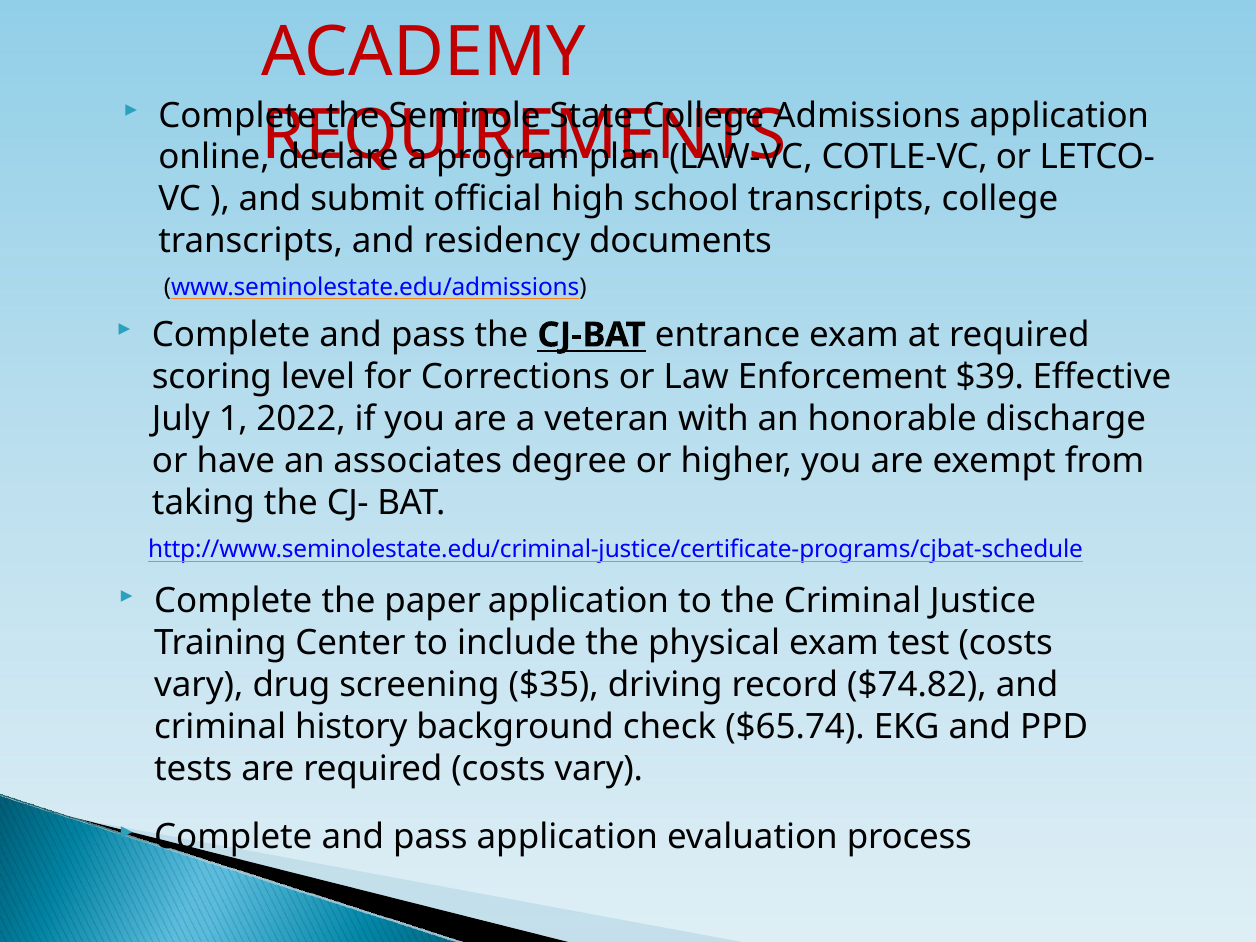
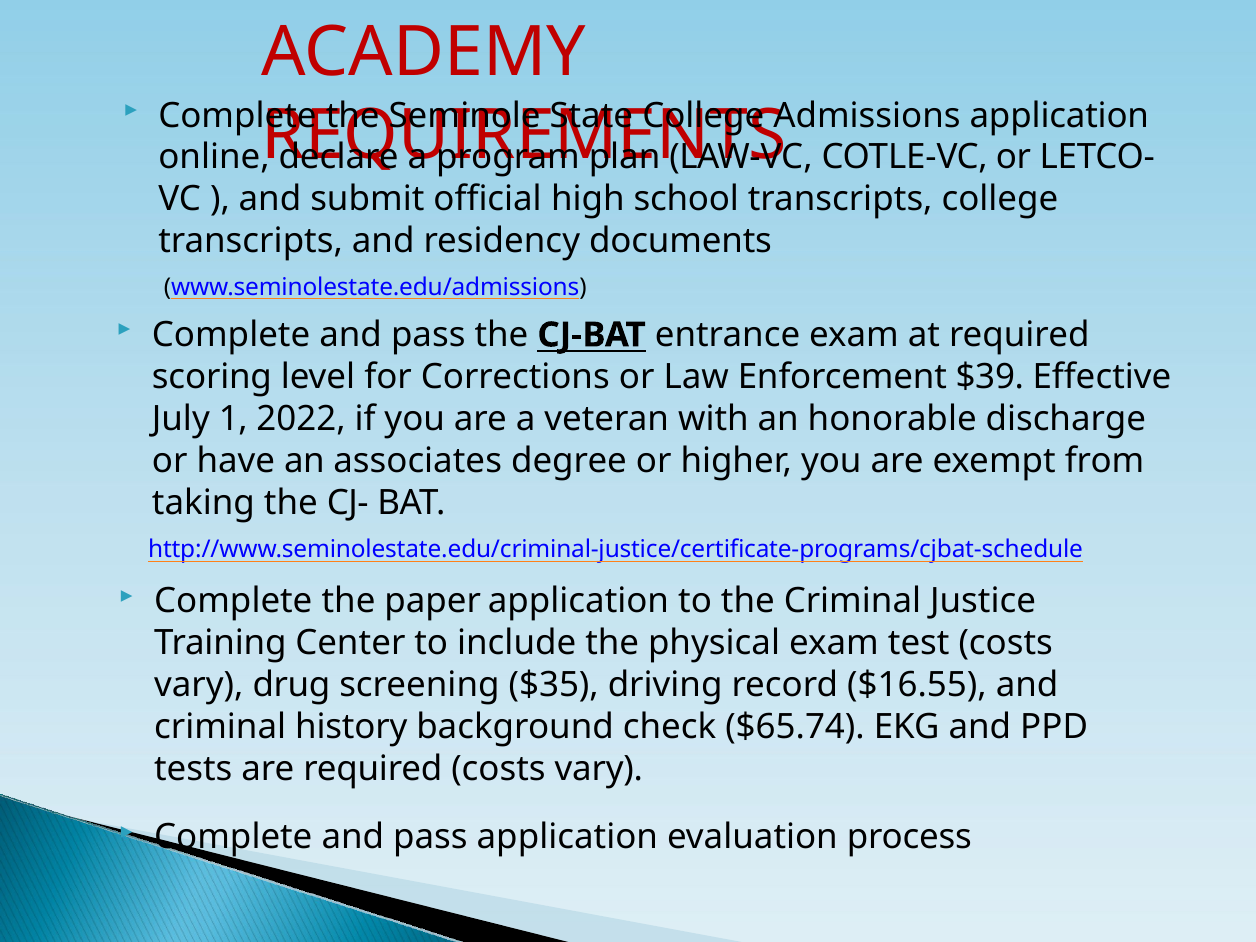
$74.82: $74.82 -> $16.55 (917, 685)
